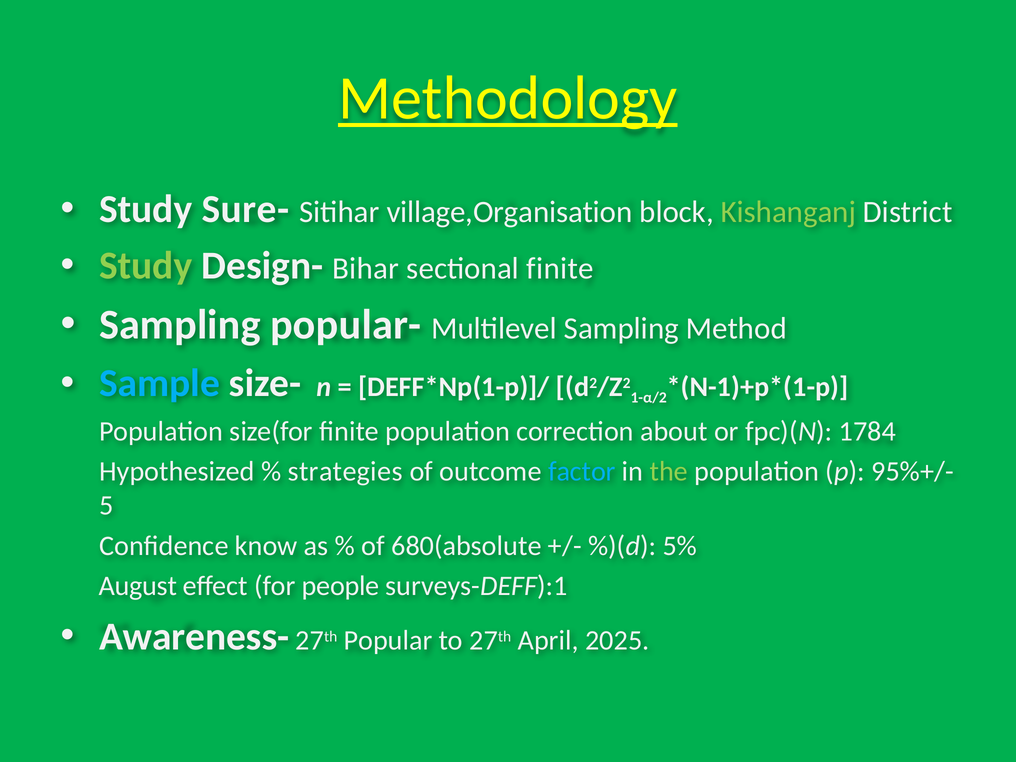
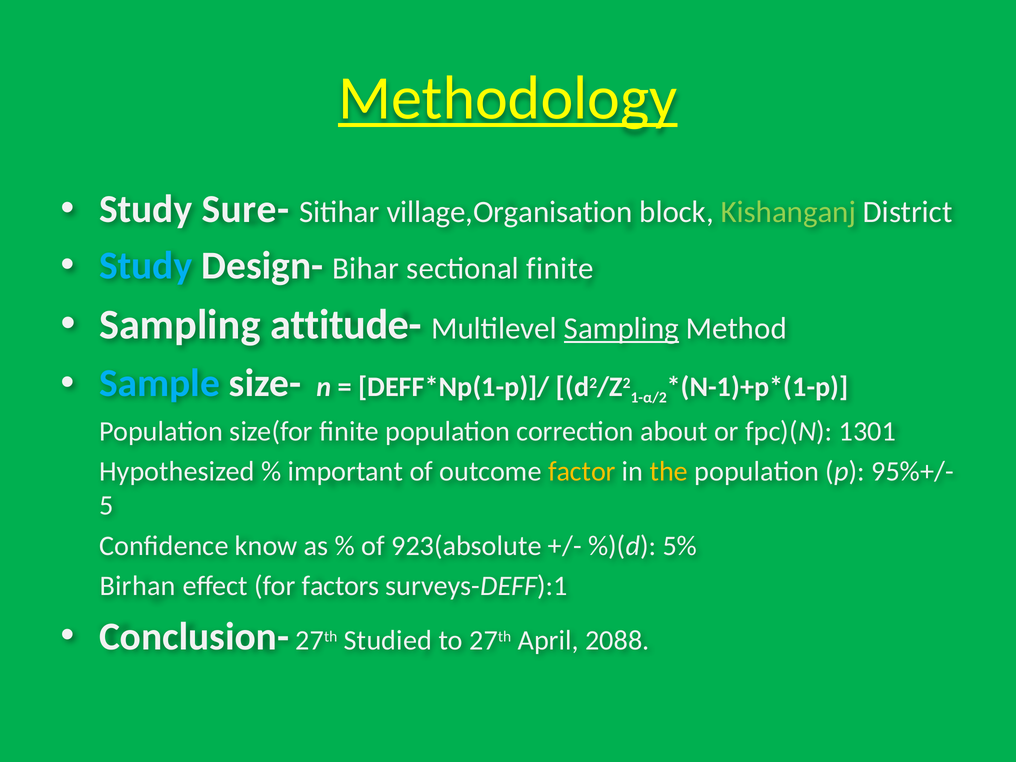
Study colour: light green -> light blue (146, 266)
popular-: popular- -> attitude- (346, 325)
Sampling underline: none -> present (621, 329)
1784: 1784 -> 1301 (867, 431)
strategies: strategies -> important (345, 472)
factor colour: light blue -> yellow (582, 472)
the colour: light green -> yellow (669, 472)
680(absolute: 680(absolute -> 923(absolute (466, 546)
August: August -> Birhan (138, 586)
people: people -> factors (341, 586)
Awareness-: Awareness- -> Conclusion- (194, 637)
Popular: Popular -> Studied (388, 640)
2025: 2025 -> 2088 (617, 640)
